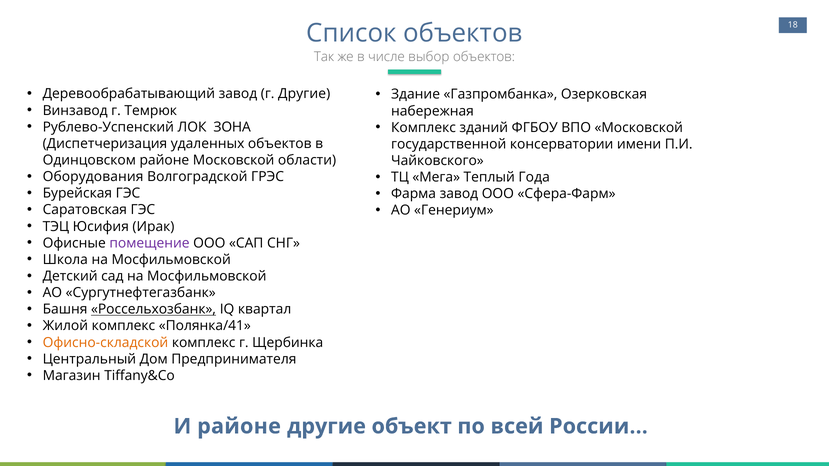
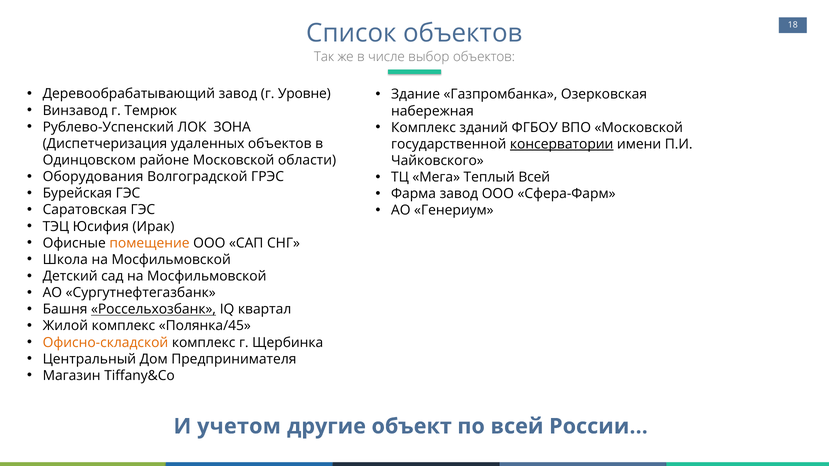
г Другие: Другие -> Уровне (304, 94)
консерватории underline: none -> present (562, 144)
Теплый Года: Года -> Всей (534, 177)
помещение colour: purple -> orange (149, 243)
Полянка/41: Полянка/41 -> Полянка/45 (205, 326)
И районе: районе -> учетом (239, 427)
